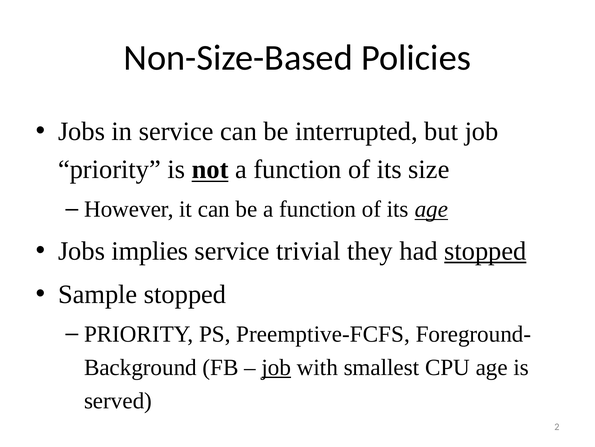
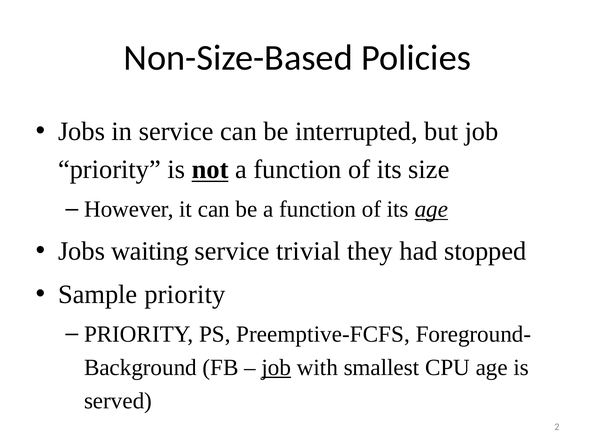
implies: implies -> waiting (150, 251)
stopped underline: present -> none (485, 251)
Sample stopped: stopped -> priority (185, 294)
